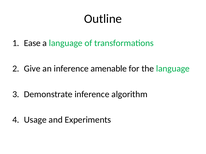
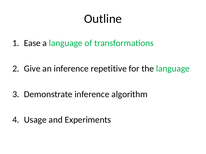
amenable: amenable -> repetitive (109, 69)
